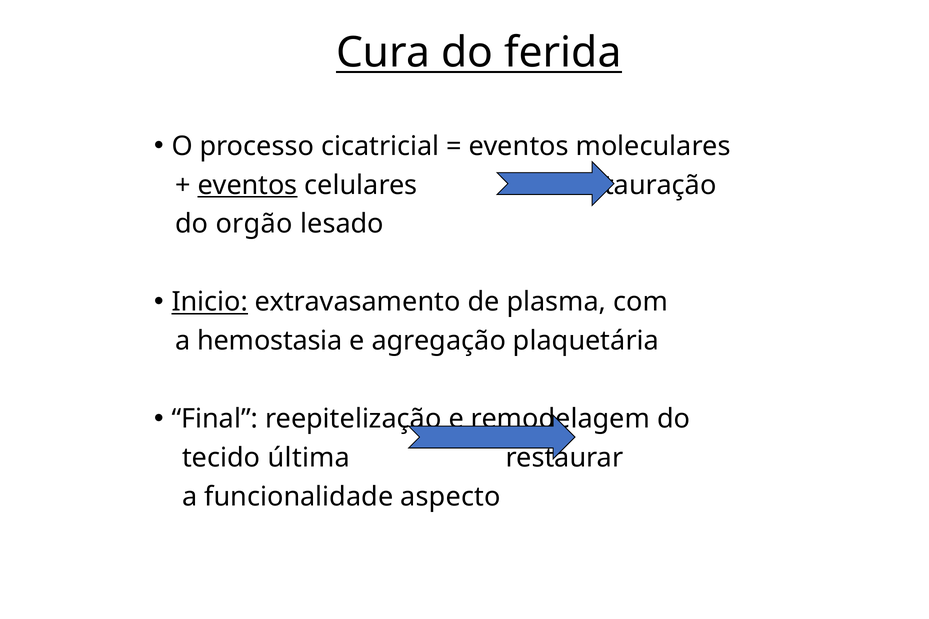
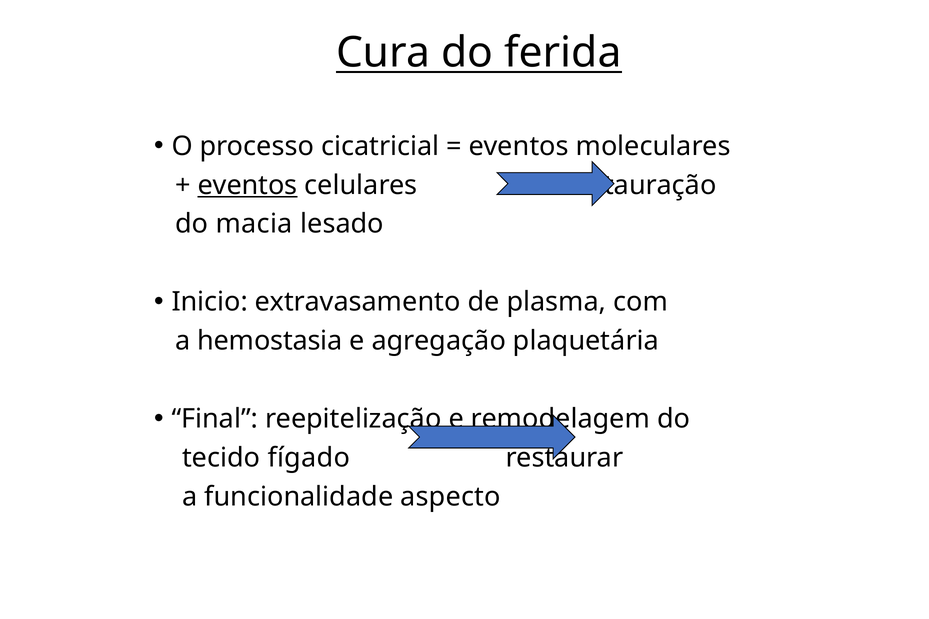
orgão: orgão -> macia (254, 224)
Inicio underline: present -> none (210, 302)
última: última -> fígado (309, 458)
